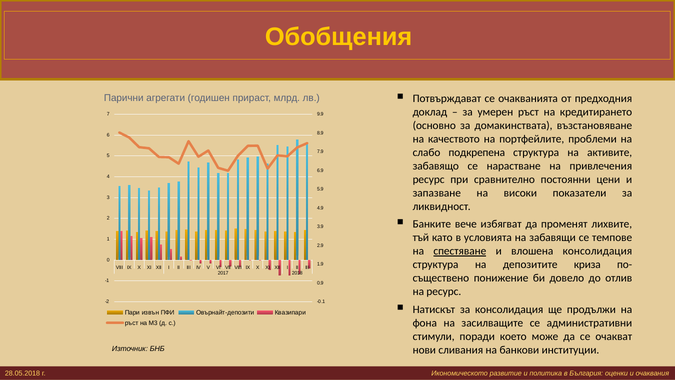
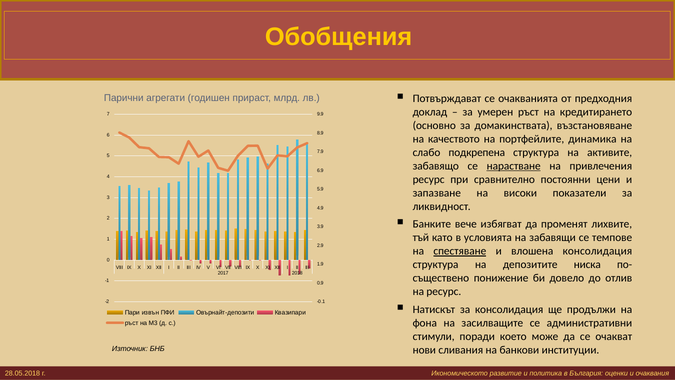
проблеми: проблеми -> динамика (592, 139)
нарастване underline: none -> present (514, 166)
криза: криза -> ниска (587, 264)
